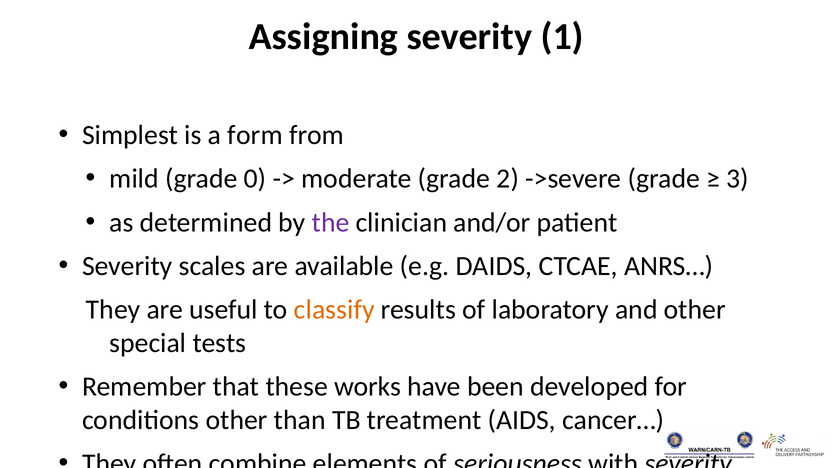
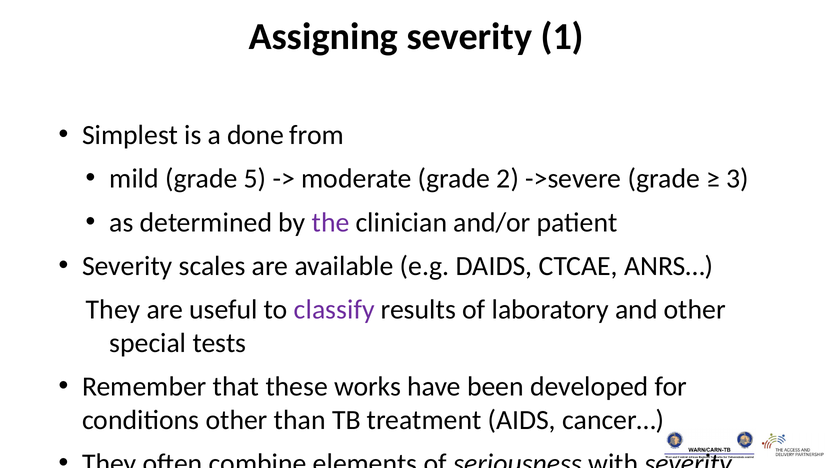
form: form -> done (255, 135)
0: 0 -> 5 (255, 179)
classify colour: orange -> purple (334, 310)
